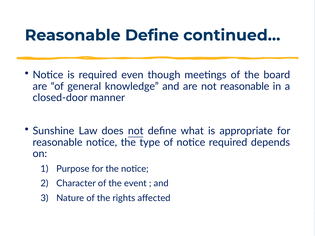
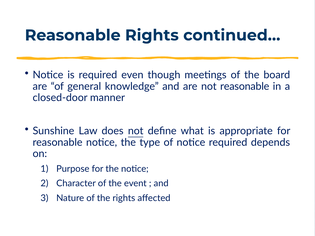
Reasonable Define: Define -> Rights (152, 35)
